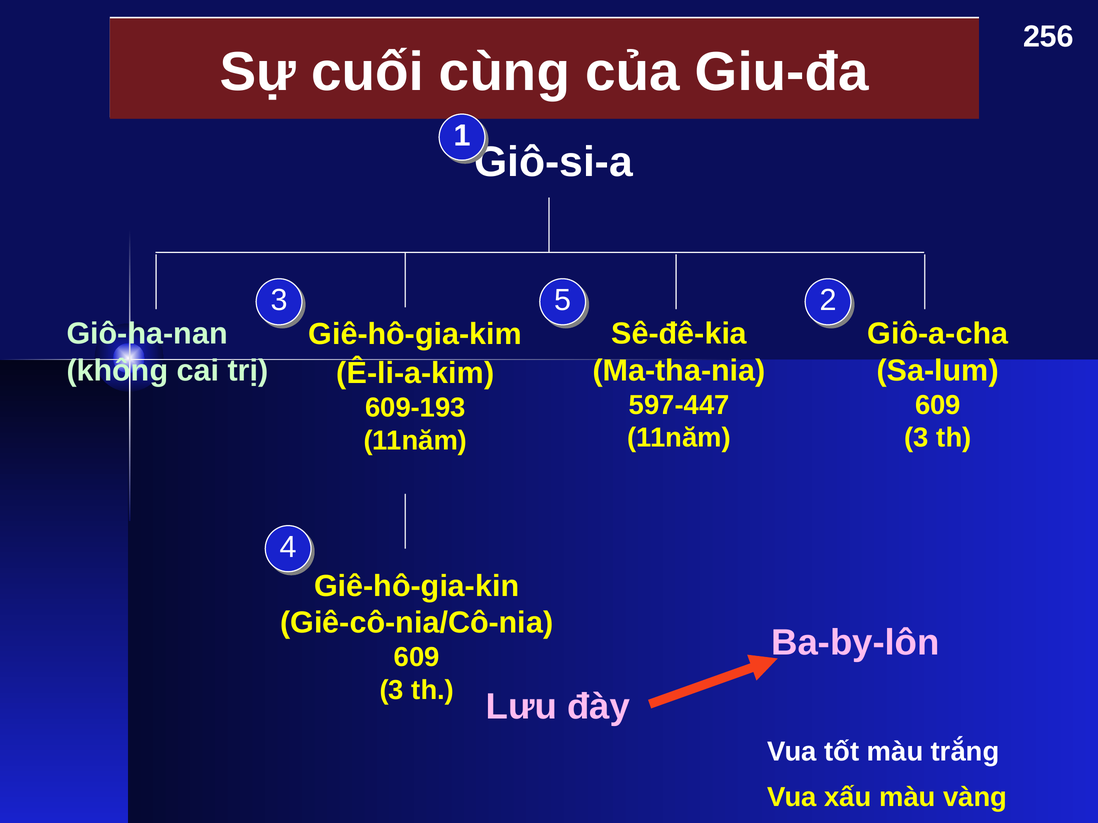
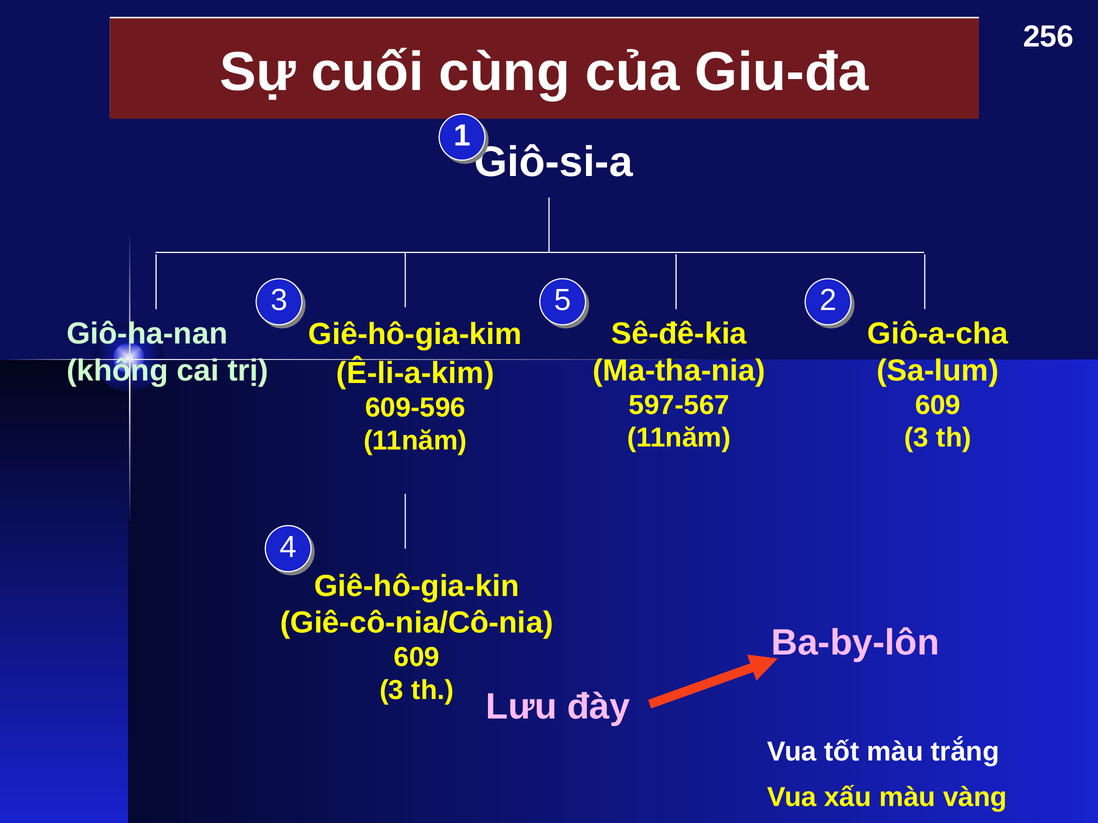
597-447: 597-447 -> 597-567 (679, 405)
609-193: 609-193 -> 609-596 (415, 408)
